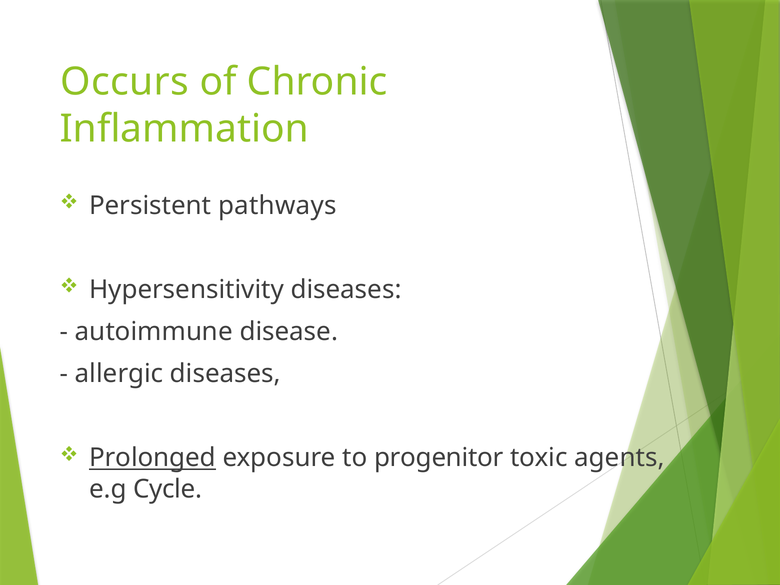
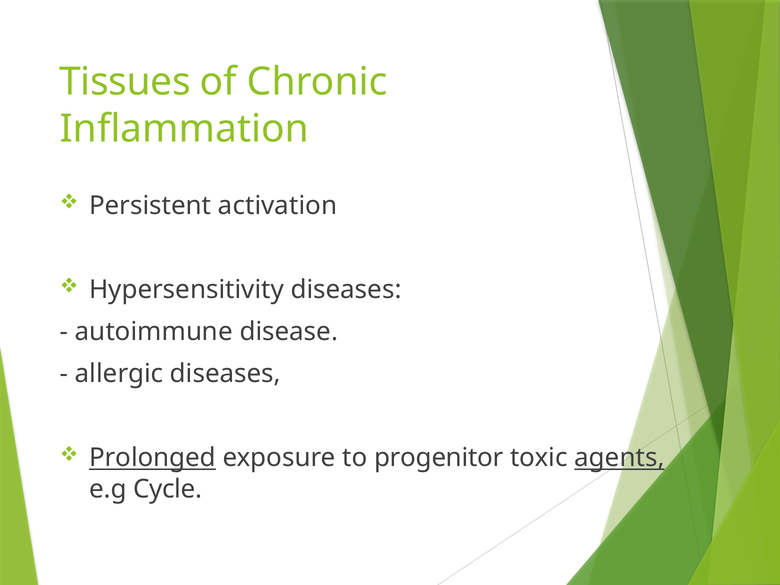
Occurs: Occurs -> Tissues (125, 82)
pathways: pathways -> activation (278, 206)
agents underline: none -> present (619, 458)
